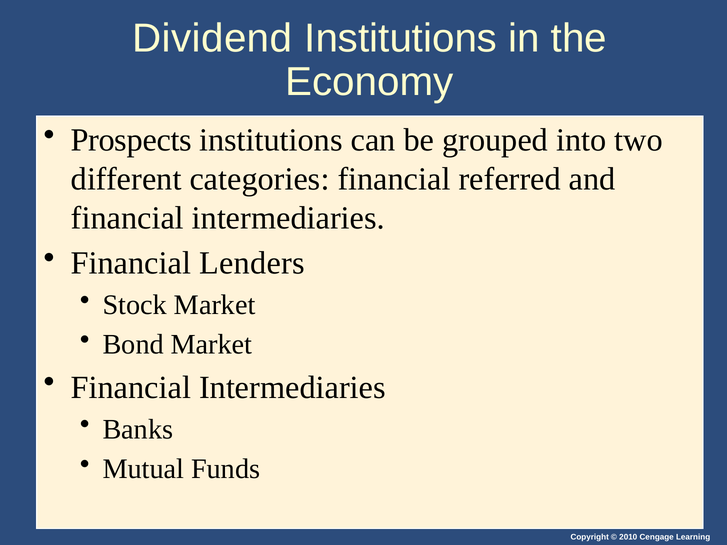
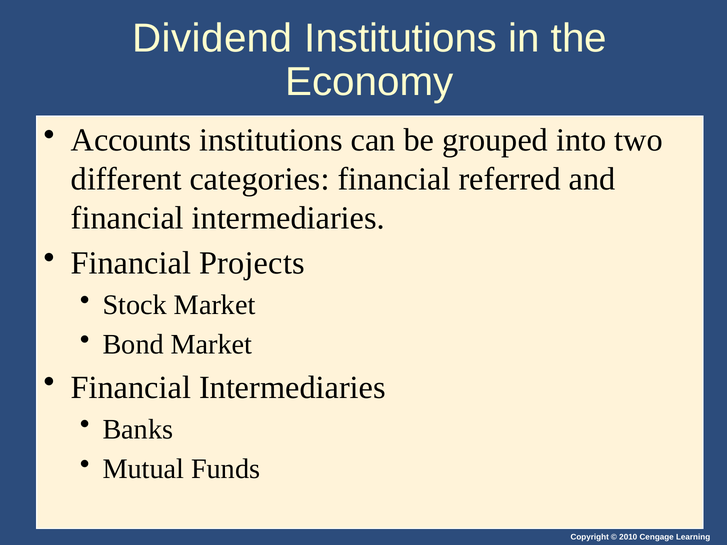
Prospects: Prospects -> Accounts (131, 140)
Lenders: Lenders -> Projects (252, 263)
